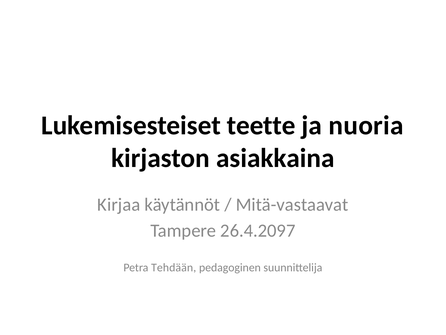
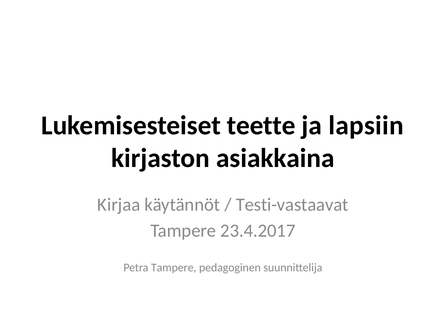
nuoria: nuoria -> lapsiin (366, 125)
Mitä-vastaavat: Mitä-vastaavat -> Testi-vastaavat (292, 204)
26.4.2097: 26.4.2097 -> 23.4.2017 (258, 230)
Petra Tehdään: Tehdään -> Tampere (174, 267)
